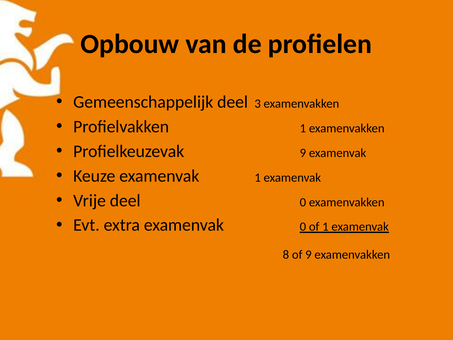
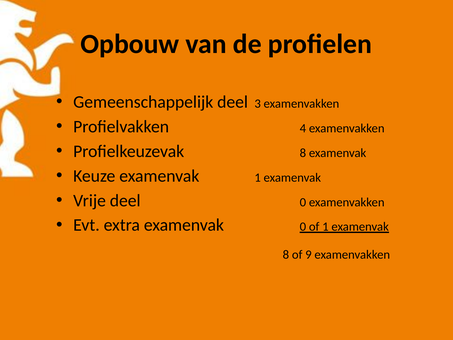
Profielvakken 1: 1 -> 4 (303, 128)
Profielkeuzevak 9: 9 -> 8 (303, 153)
